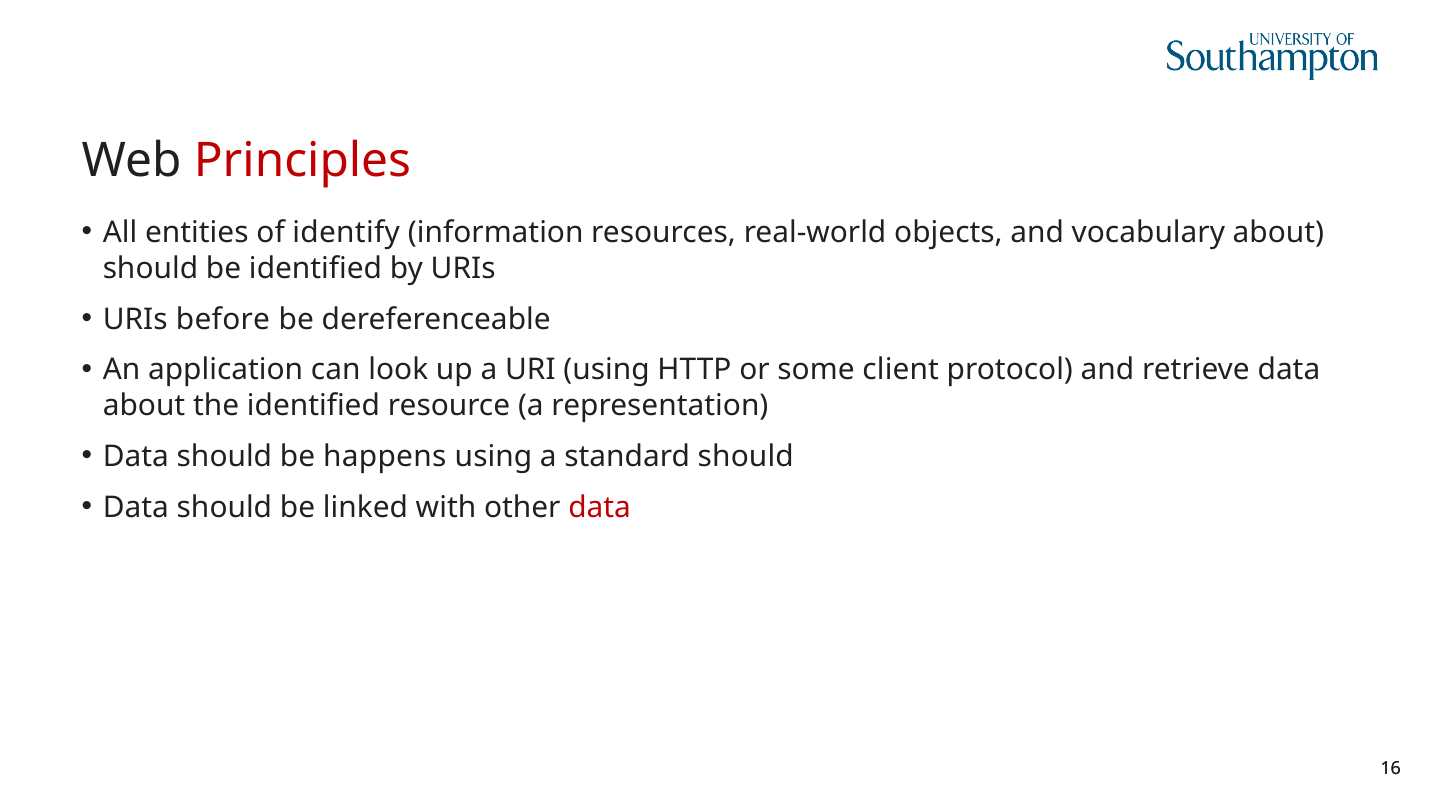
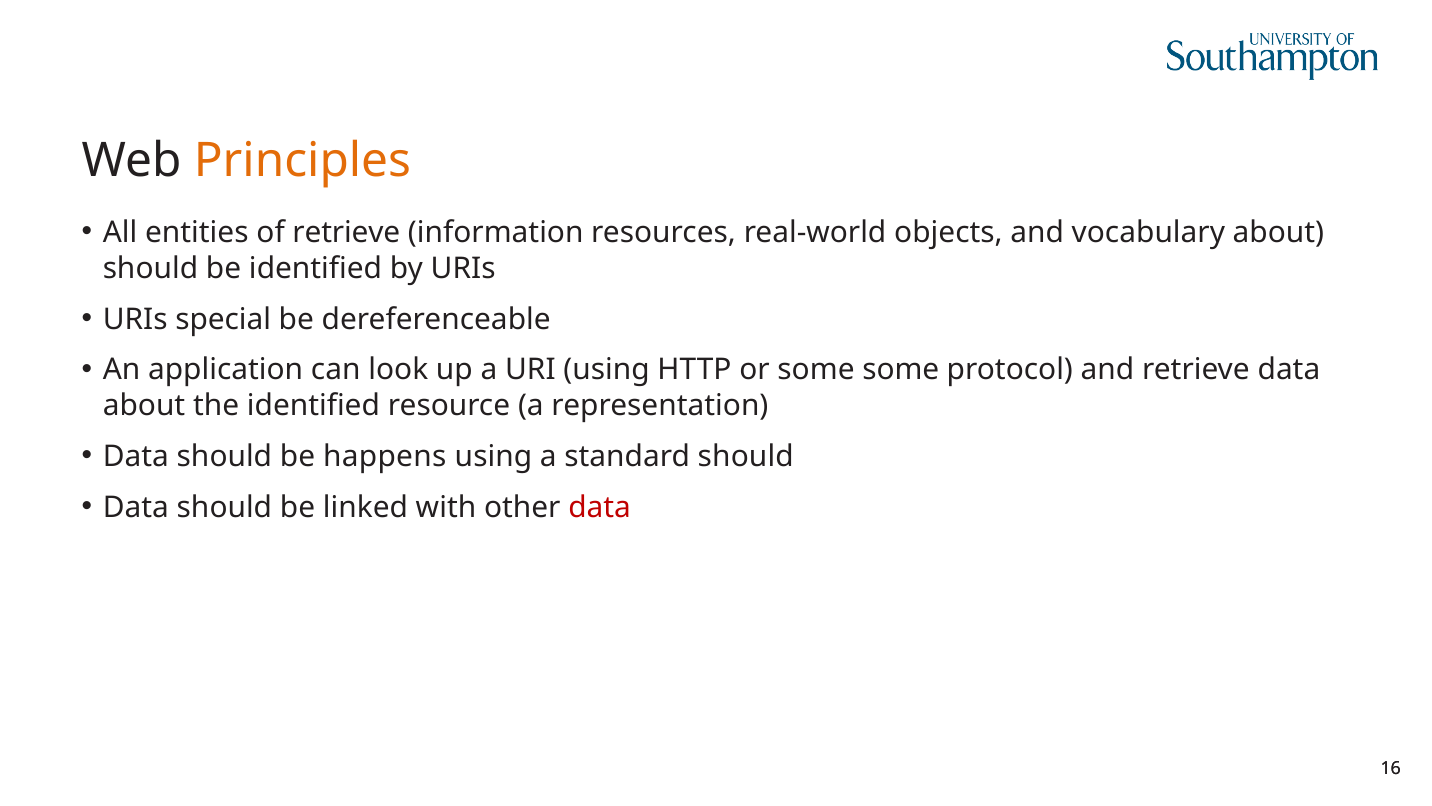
Principles colour: red -> orange (302, 161)
of identify: identify -> retrieve (346, 233)
before: before -> special (223, 319)
some client: client -> some (901, 370)
